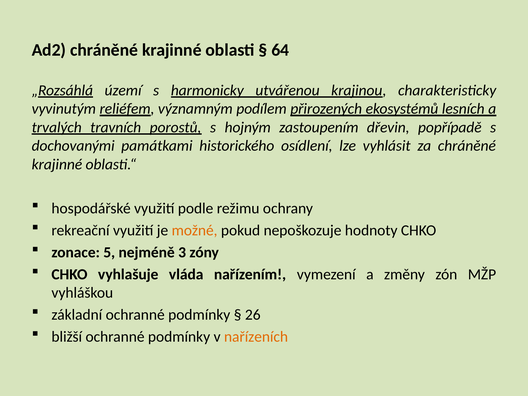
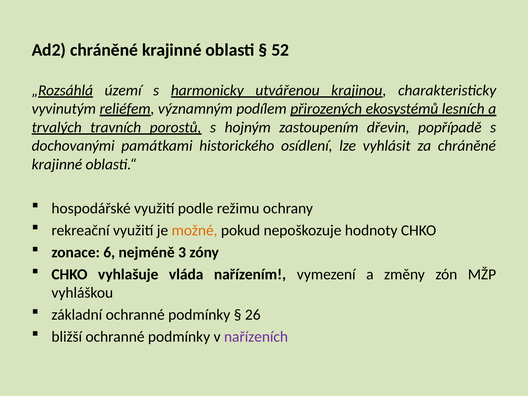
64: 64 -> 52 (280, 50)
5: 5 -> 6 (109, 252)
nařízeních colour: orange -> purple (256, 337)
